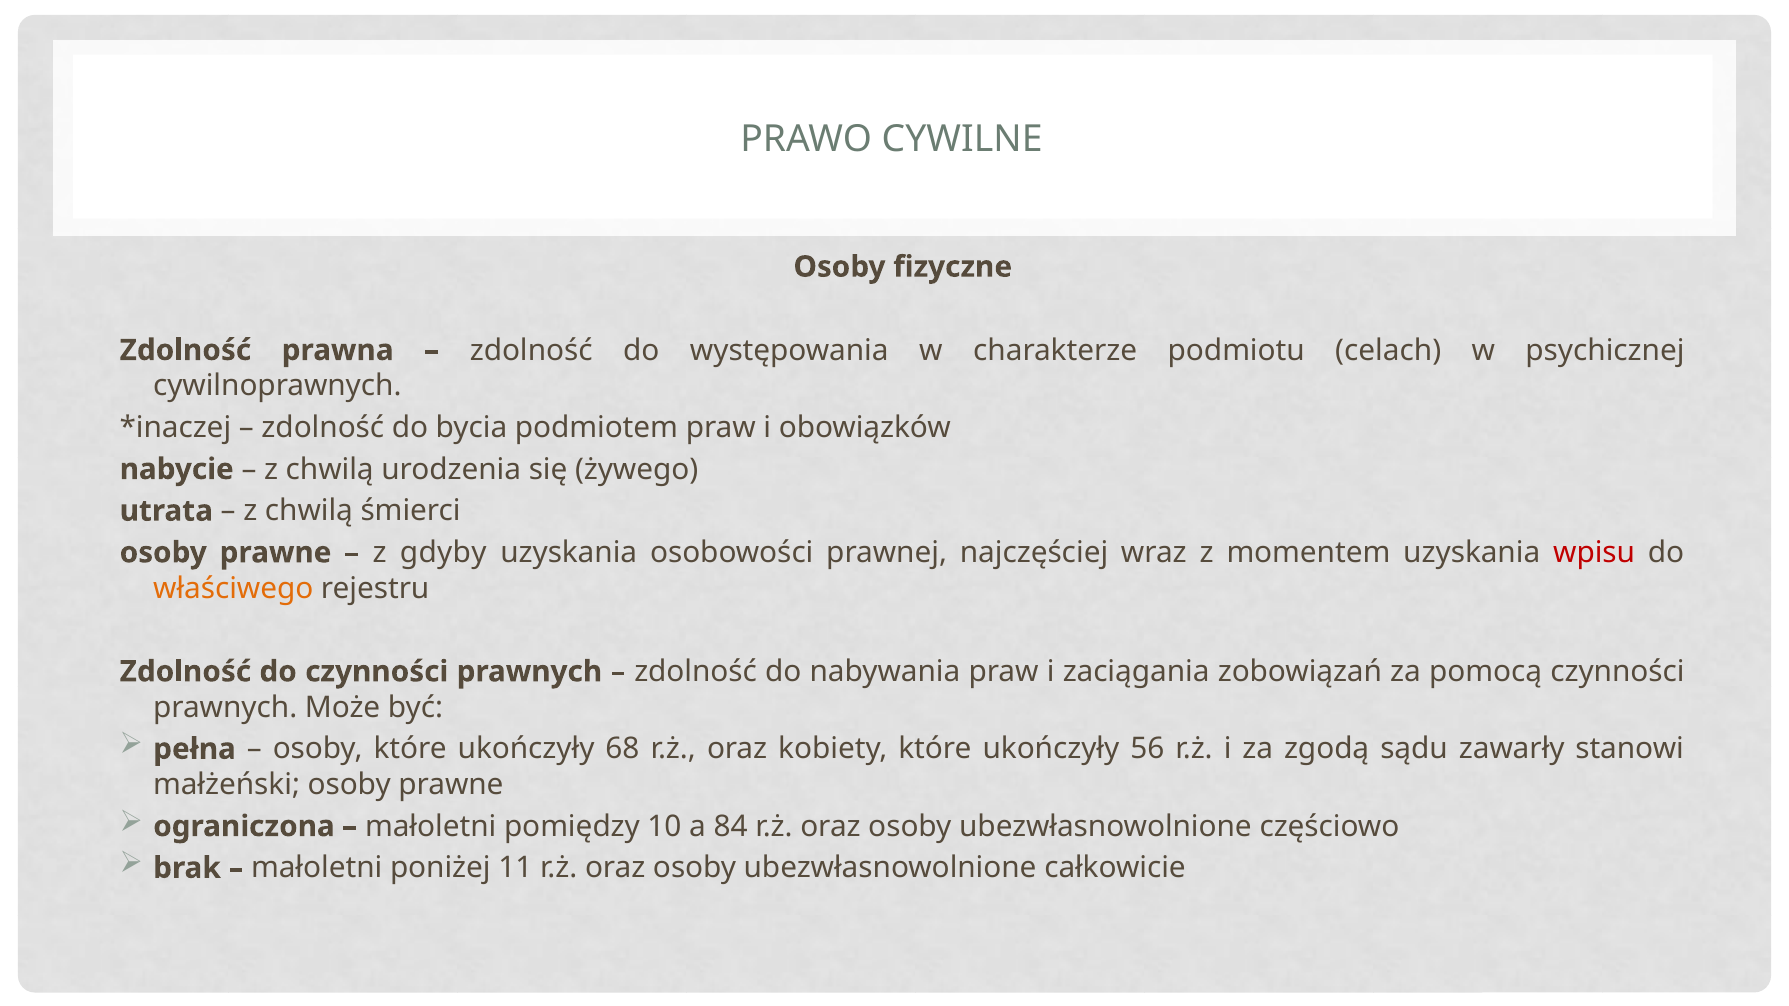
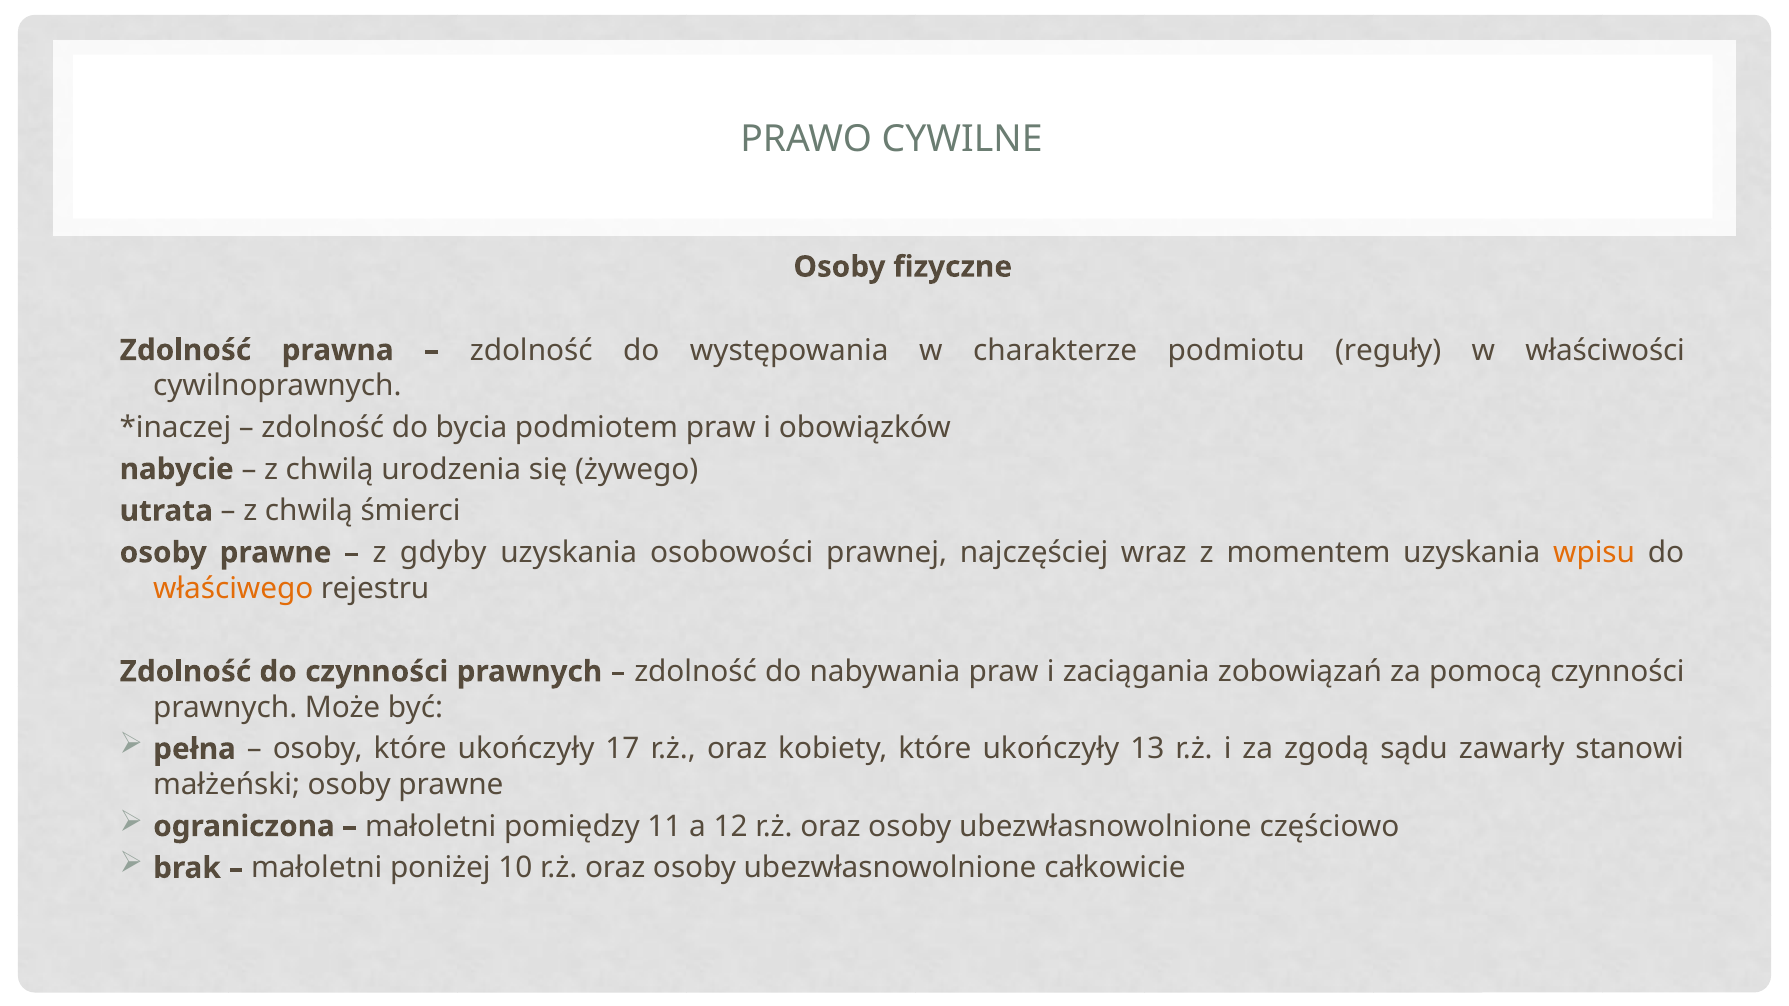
celach: celach -> reguły (1388, 350)
psychicznej: psychicznej -> właściwości (1605, 350)
wpisu colour: red -> orange (1594, 553)
68: 68 -> 17 (622, 749)
56: 56 -> 13 (1147, 749)
10: 10 -> 11 (664, 827)
84: 84 -> 12 (731, 827)
11: 11 -> 10 (515, 868)
